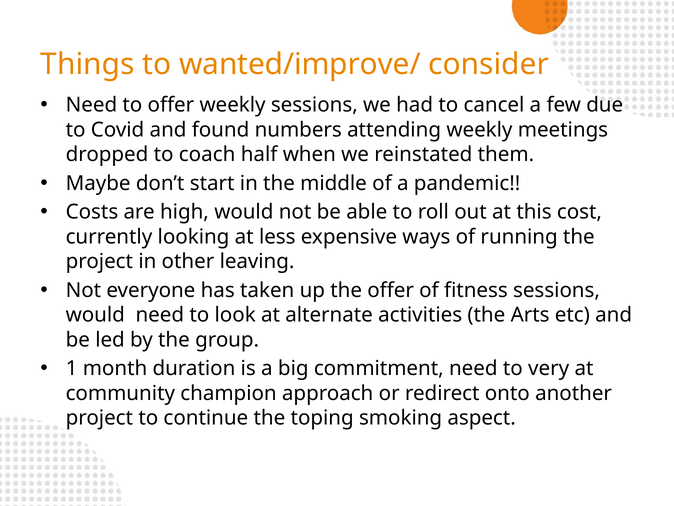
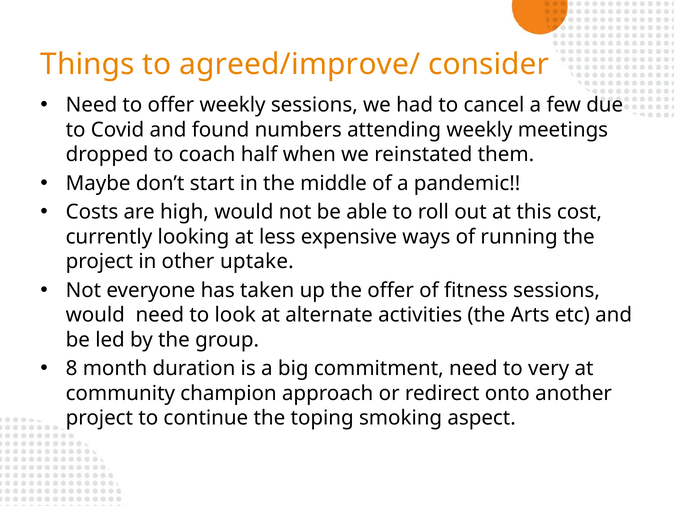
wanted/improve/: wanted/improve/ -> agreed/improve/ (300, 64)
leaving: leaving -> uptake (257, 261)
1: 1 -> 8 (72, 368)
